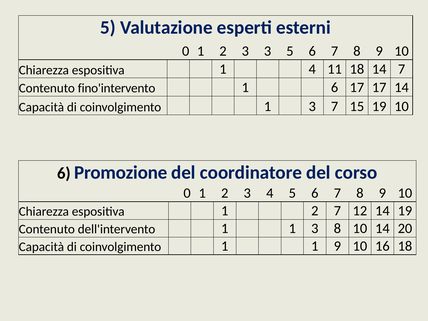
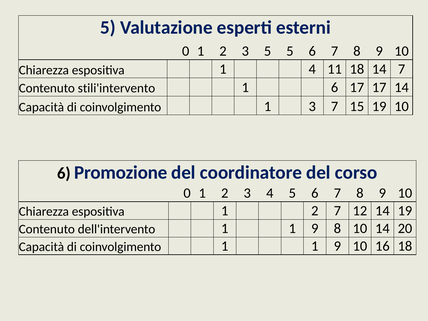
3 3: 3 -> 5 (268, 51)
fino'intervento: fino'intervento -> stili'intervento (117, 88)
dell'intervento 1 1 3: 3 -> 9 (315, 228)
